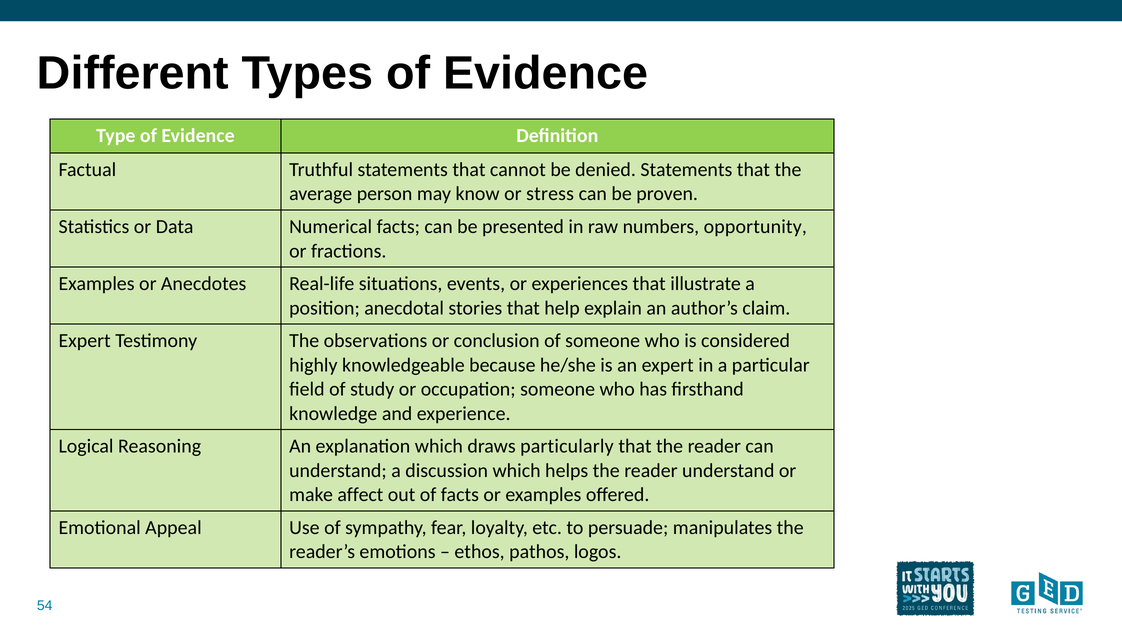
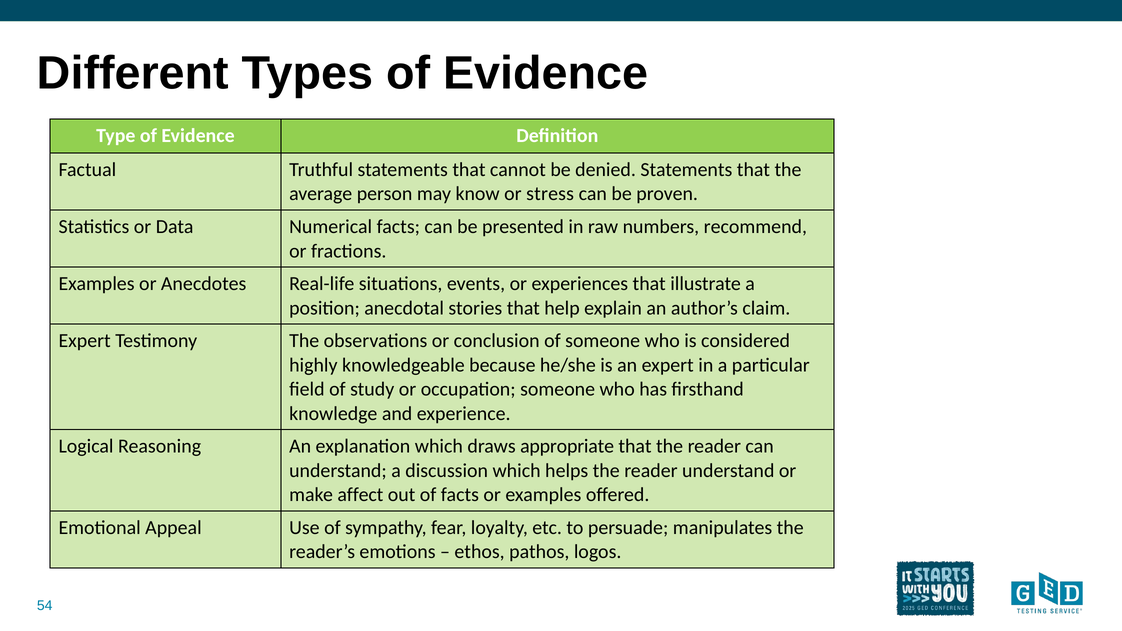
opportunity: opportunity -> recommend (755, 227)
particularly: particularly -> appropriate (567, 446)
